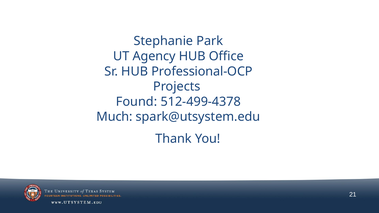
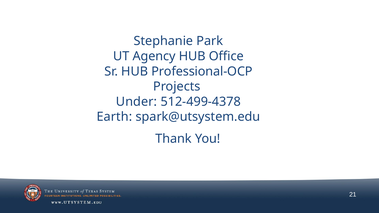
Found: Found -> Under (137, 102)
Much: Much -> Earth (114, 117)
